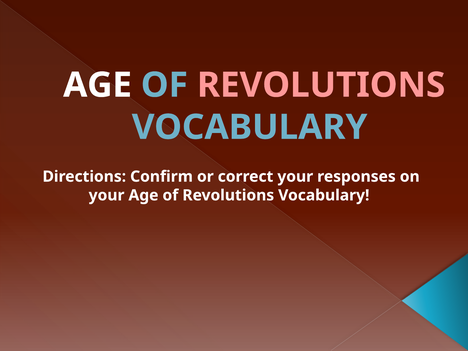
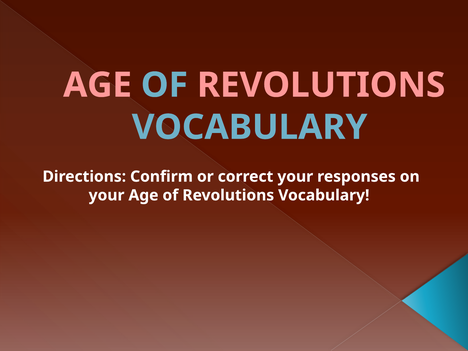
AGE colour: white -> pink (98, 85)
